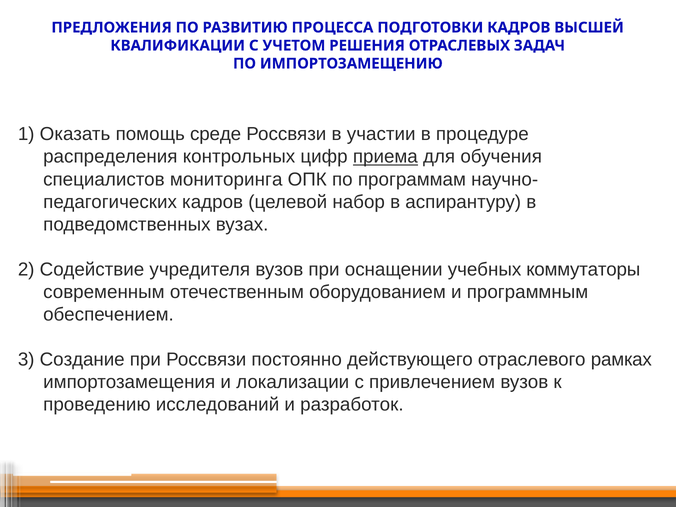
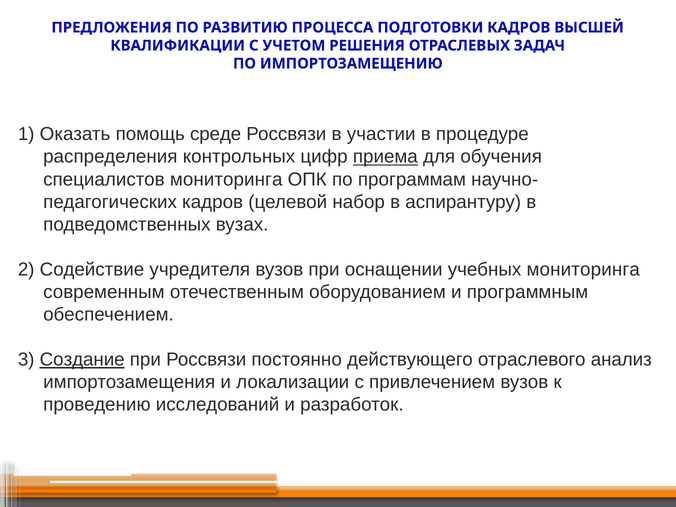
учебных коммутаторы: коммутаторы -> мониторинга (583, 269)
Создание underline: none -> present (82, 360)
рамках: рамках -> анализ (621, 360)
